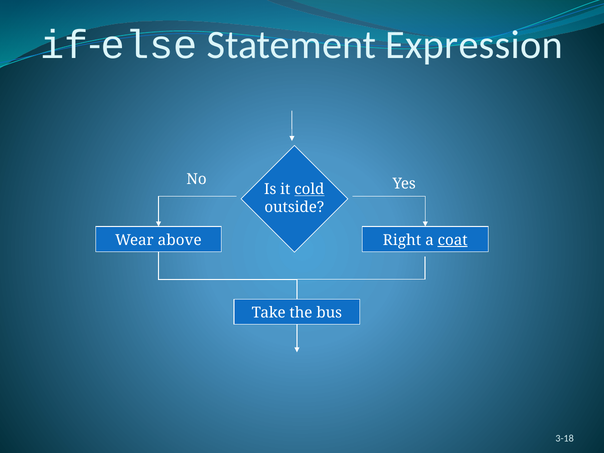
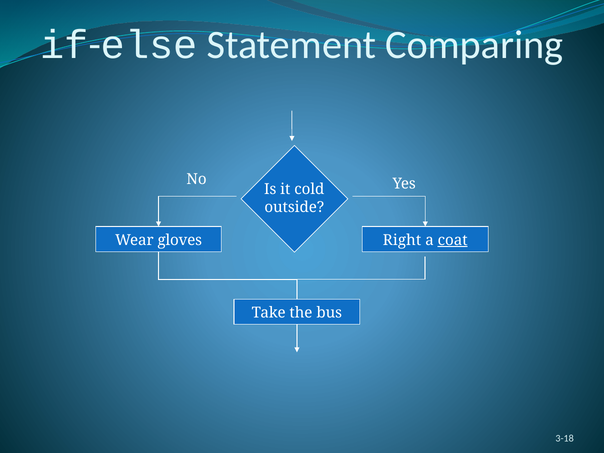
Expression: Expression -> Comparing (474, 45)
cold underline: present -> none (309, 189)
above: above -> gloves (180, 240)
